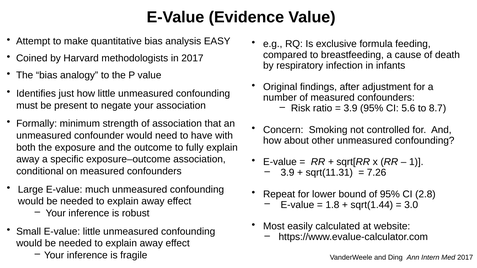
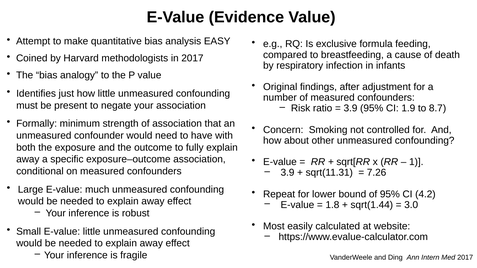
5.6: 5.6 -> 1.9 (408, 108)
2.8: 2.8 -> 4.2 (425, 194)
